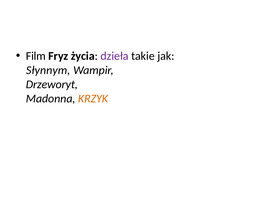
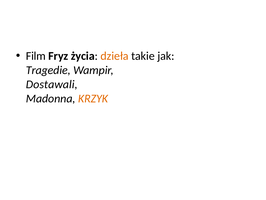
dzieła colour: purple -> orange (115, 56)
Słynnym: Słynnym -> Tragedie (48, 70)
Drzeworyt: Drzeworyt -> Dostawali (52, 84)
